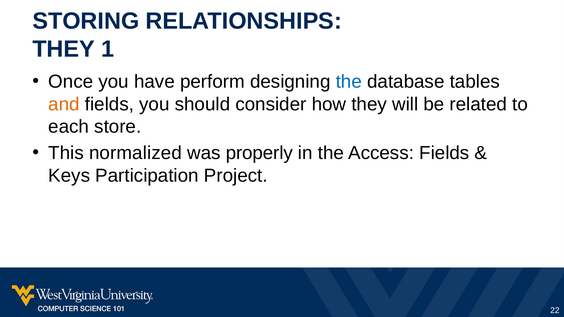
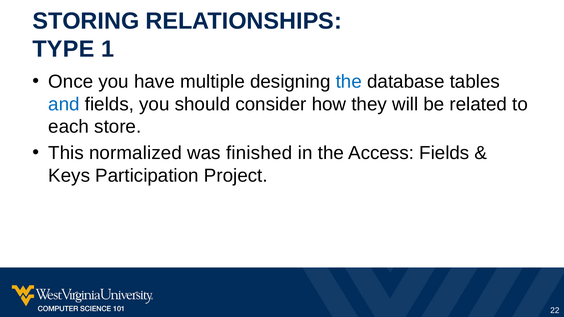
THEY: THEY -> TYPE (63, 49)
perform: perform -> multiple (212, 82)
and colour: orange -> blue (64, 104)
properly: properly -> finished (259, 153)
